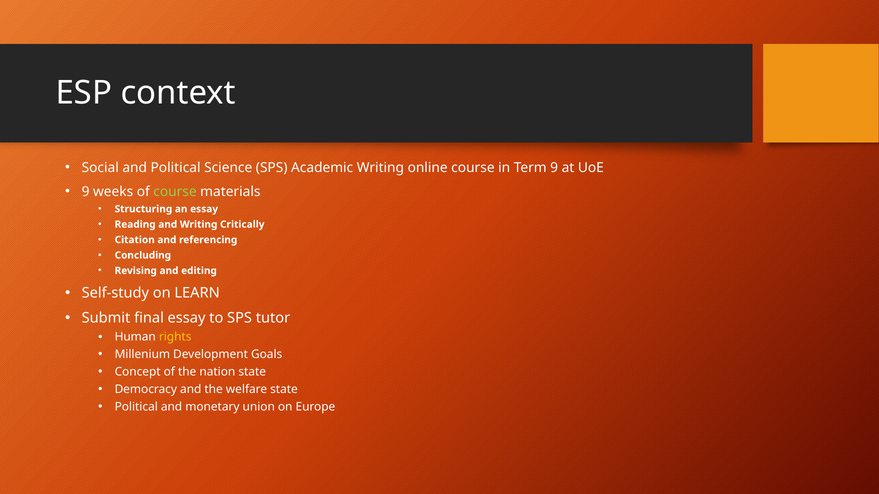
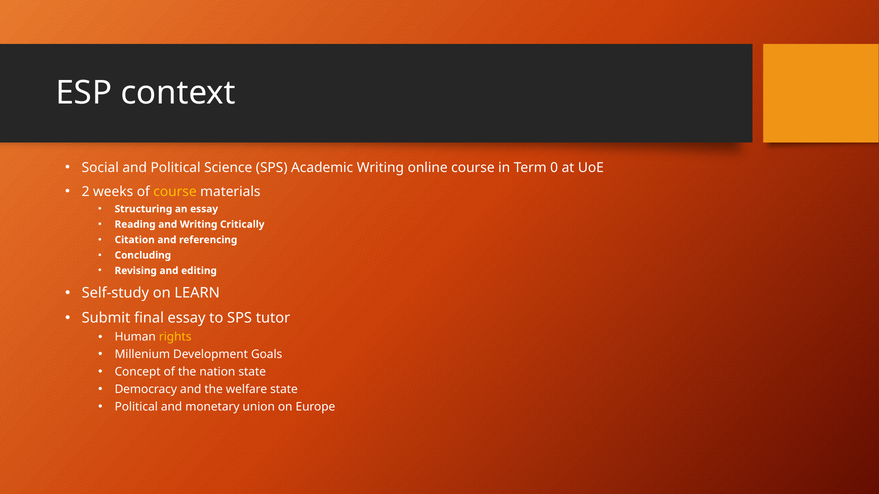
Term 9: 9 -> 0 (554, 168)
9: 9 -> 2 (86, 192)
course colour: light green -> yellow (175, 192)
